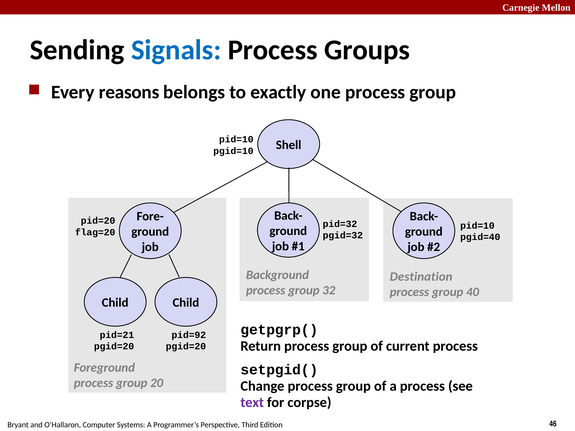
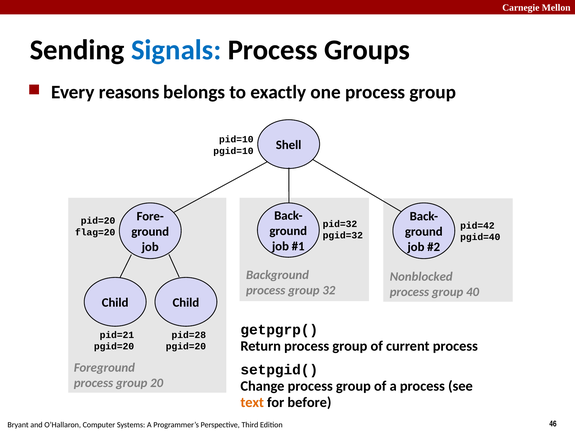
pid=10: pid=10 -> pid=42 (477, 226)
Destination: Destination -> Nonblocked (421, 277)
pid=92: pid=92 -> pid=28 (189, 335)
text colour: purple -> orange (252, 403)
corpse: corpse -> before (309, 403)
